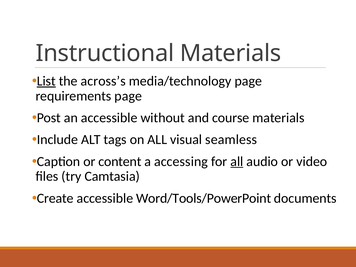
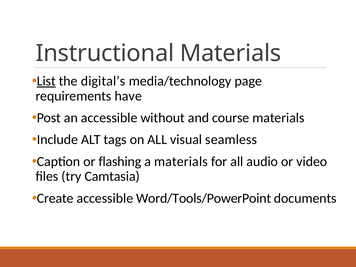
across’s: across’s -> digital’s (103, 81)
requirements page: page -> have (128, 96)
content: content -> flashing (120, 161)
a accessing: accessing -> materials (181, 161)
all underline: present -> none (237, 161)
